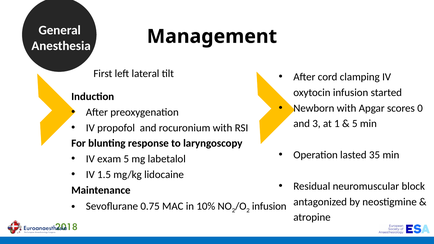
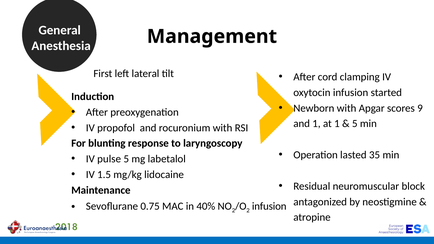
0: 0 -> 9 (420, 108)
and 3: 3 -> 1 (316, 124)
exam: exam -> pulse (109, 159)
10%: 10% -> 40% (206, 206)
